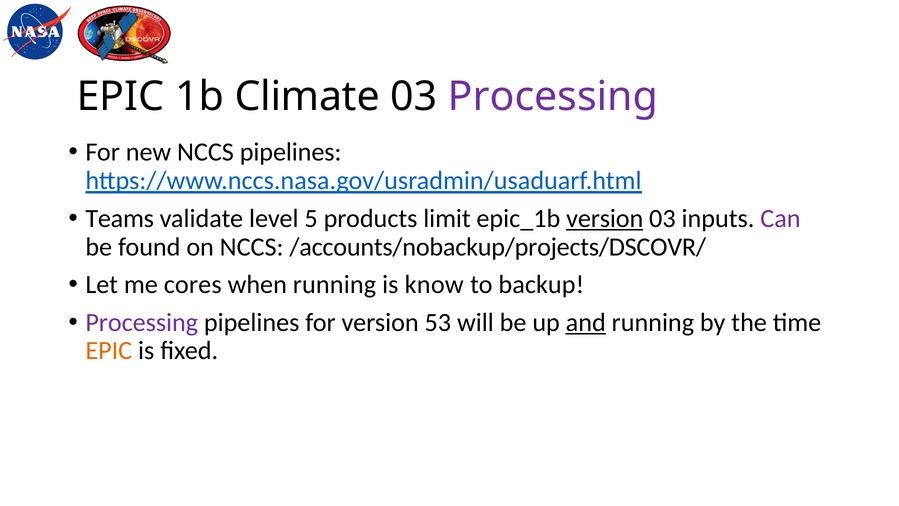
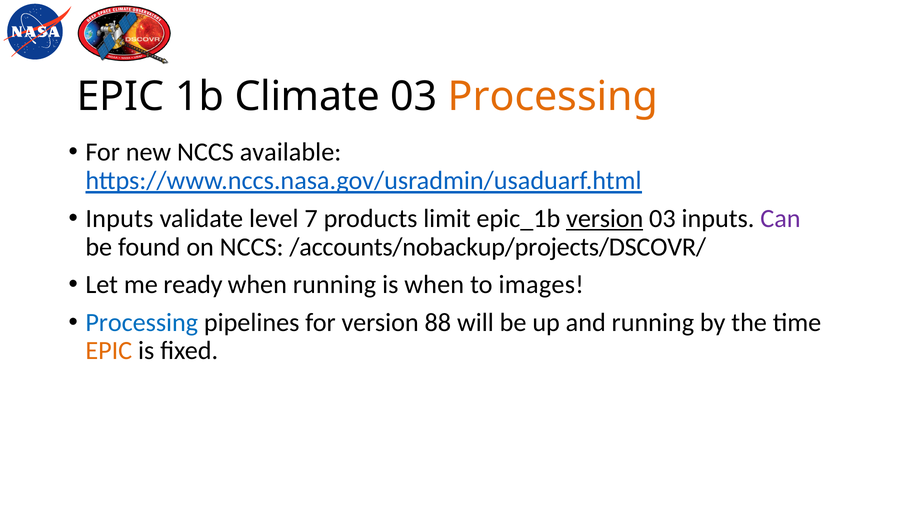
Processing colour: purple -> orange (553, 97)
NCCS pipelines: pipelines -> available (291, 152)
Teams: Teams -> Inputs (119, 219)
5: 5 -> 7 (311, 219)
cores: cores -> ready (193, 285)
is know: know -> when (434, 285)
backup: backup -> images (541, 285)
Processing colour: purple -> blue (142, 322)
53: 53 -> 88 (438, 322)
and underline: present -> none (586, 322)
